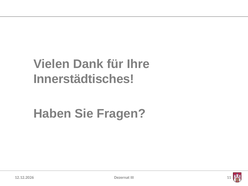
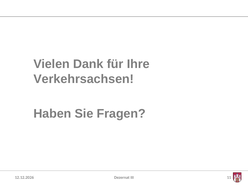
Innerstädtisches: Innerstädtisches -> Verkehrsachsen (84, 79)
